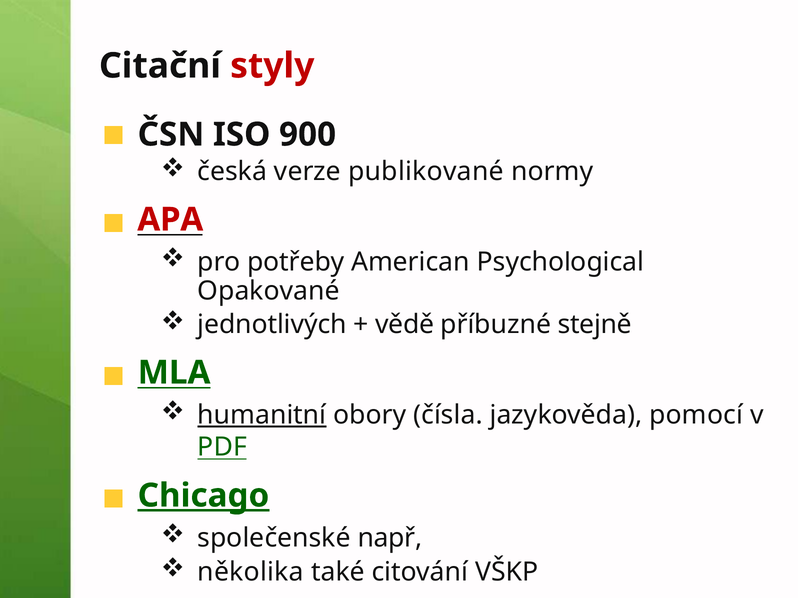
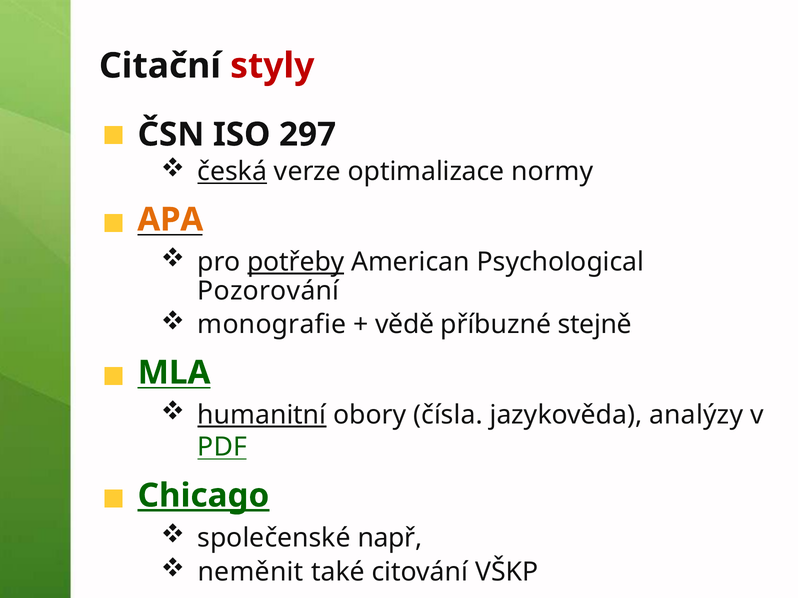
900: 900 -> 297 (308, 135)
česká underline: none -> present (232, 172)
publikované: publikované -> optimalizace (426, 172)
APA colour: red -> orange (170, 220)
potřeby underline: none -> present (296, 262)
Opakované: Opakované -> Pozorování (268, 291)
jednotlivých: jednotlivých -> monografie (272, 325)
pomocí: pomocí -> analýzy (696, 415)
několika: několika -> neměnit (251, 572)
